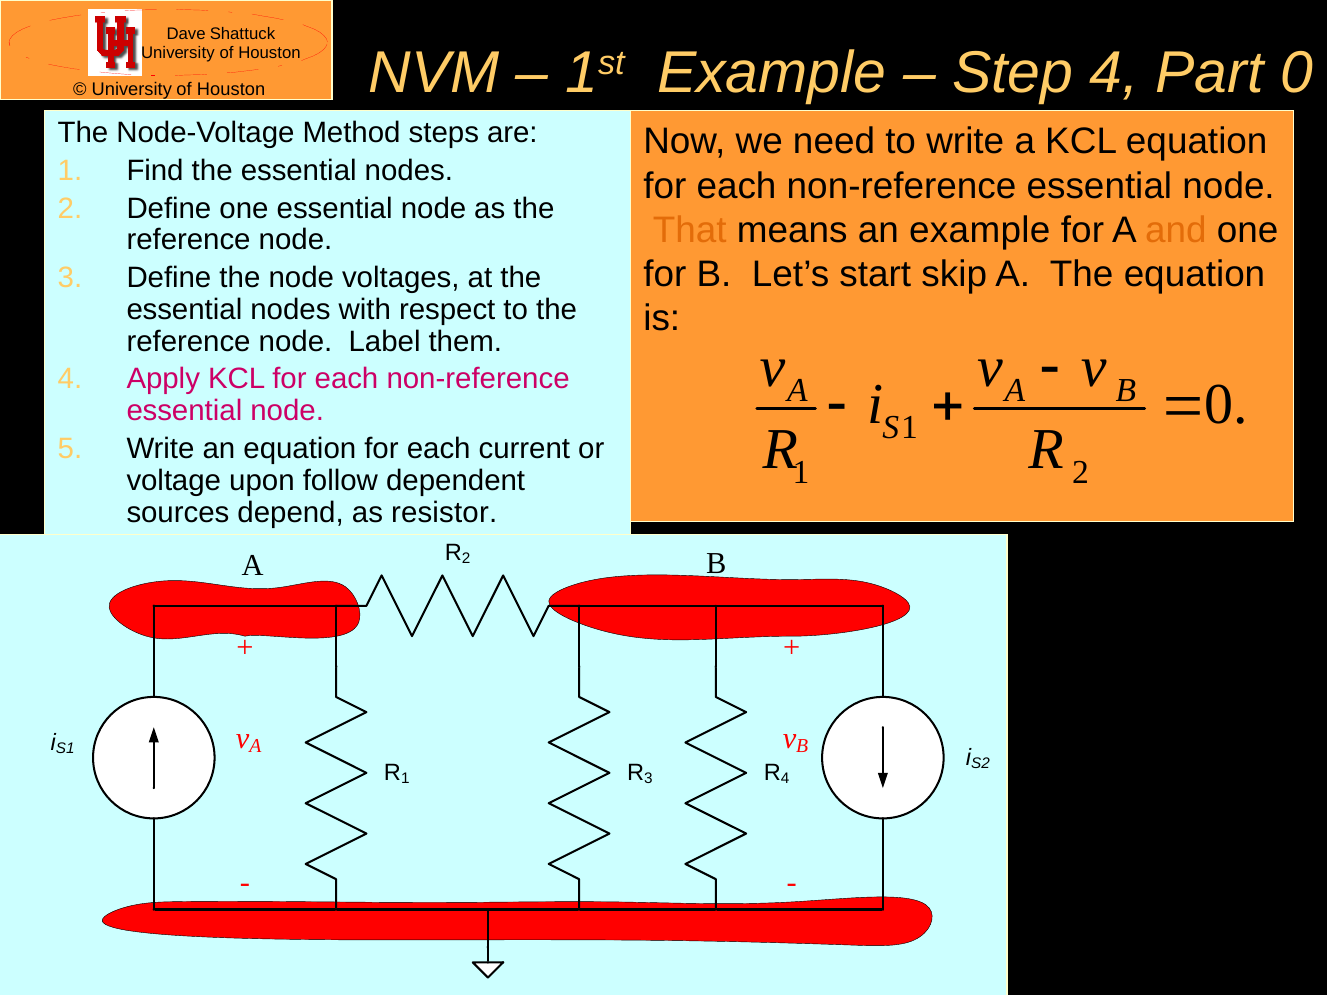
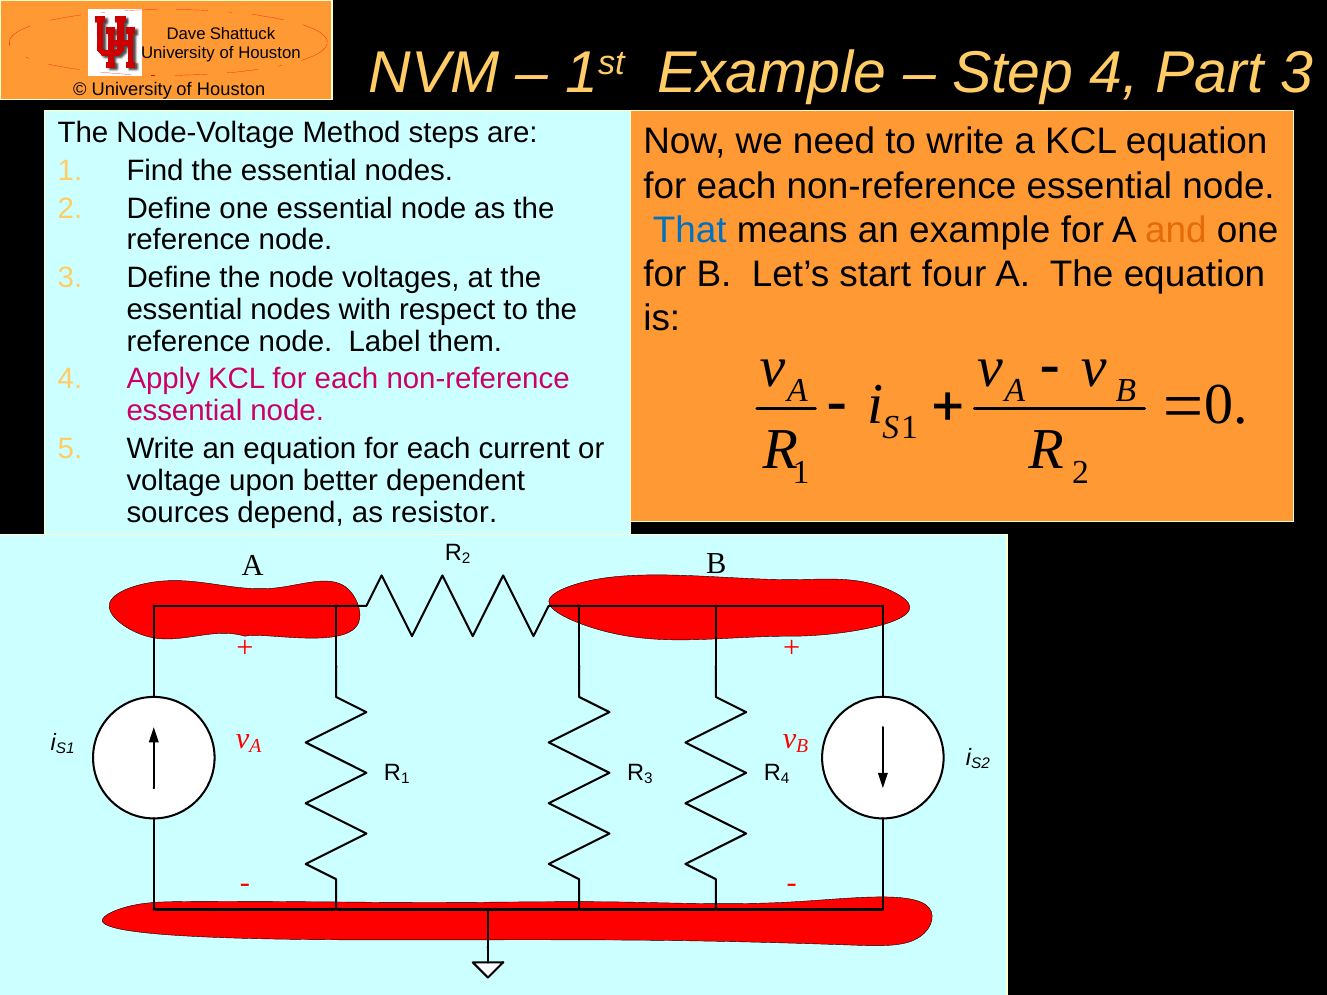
Part 0: 0 -> 3 (1297, 73)
That colour: orange -> blue (690, 230)
skip: skip -> four (954, 275)
follow: follow -> better (340, 481)
